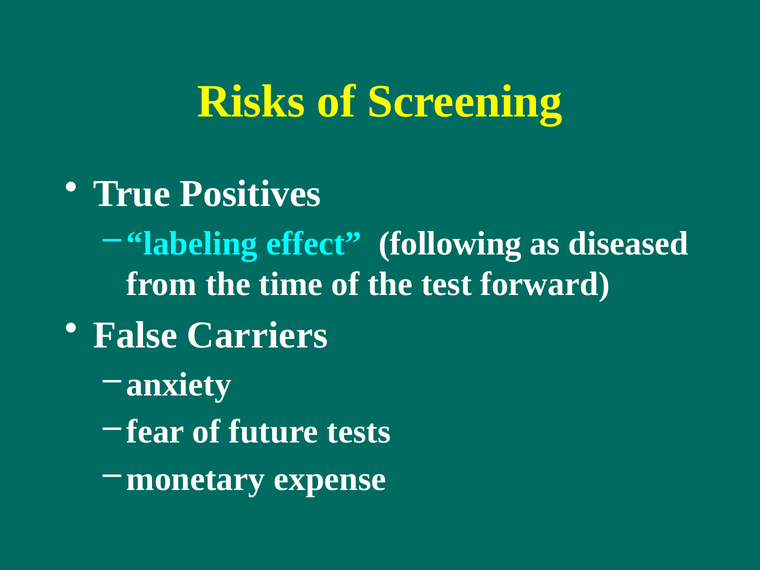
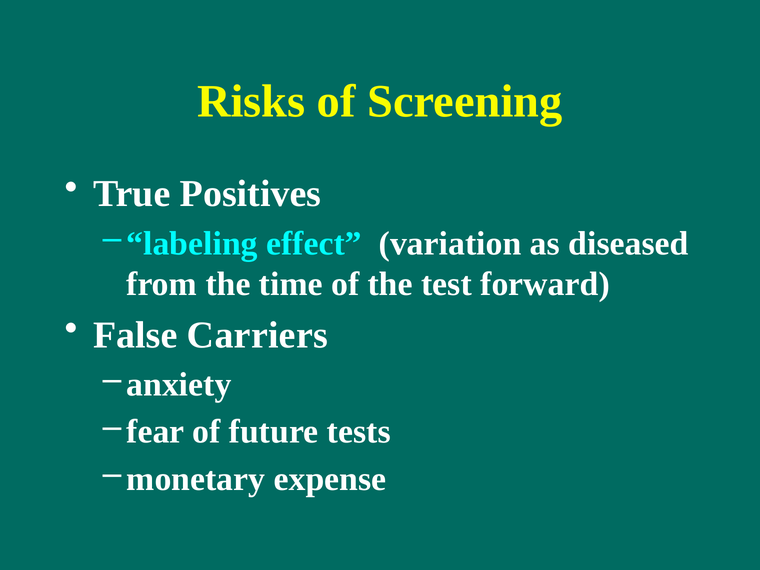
following: following -> variation (450, 243)
